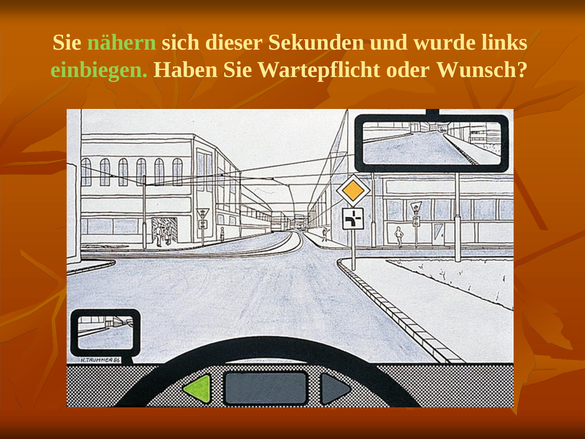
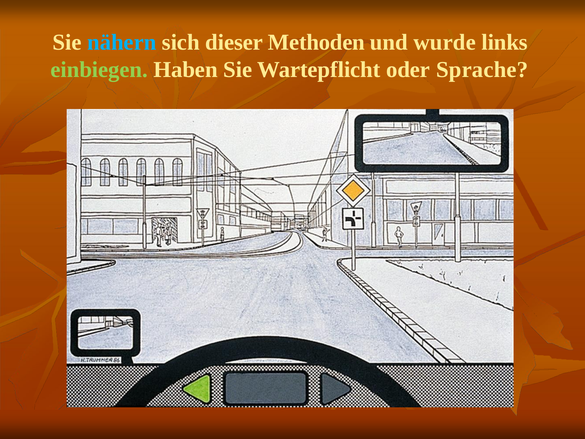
nähern colour: light green -> light blue (122, 42)
Sekunden: Sekunden -> Methoden (316, 42)
Wunsch: Wunsch -> Sprache (482, 70)
